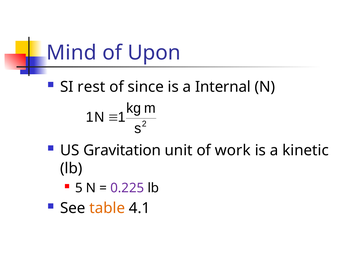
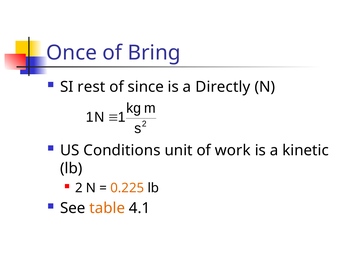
Mind: Mind -> Once (72, 53)
Upon: Upon -> Bring (154, 53)
Internal: Internal -> Directly (223, 87)
Gravitation: Gravitation -> Conditions (122, 150)
5: 5 -> 2 (79, 188)
0.225 colour: purple -> orange (127, 188)
